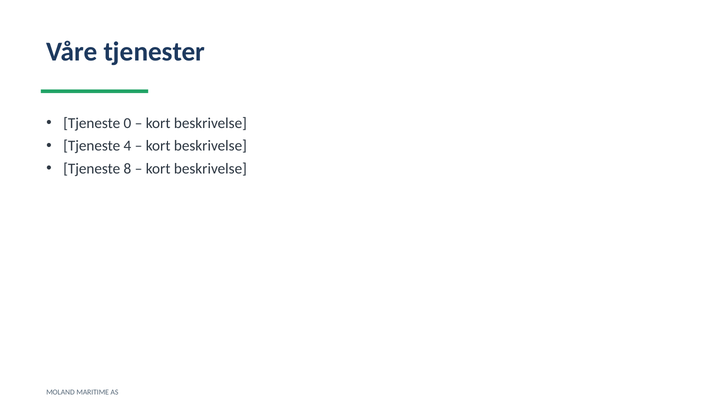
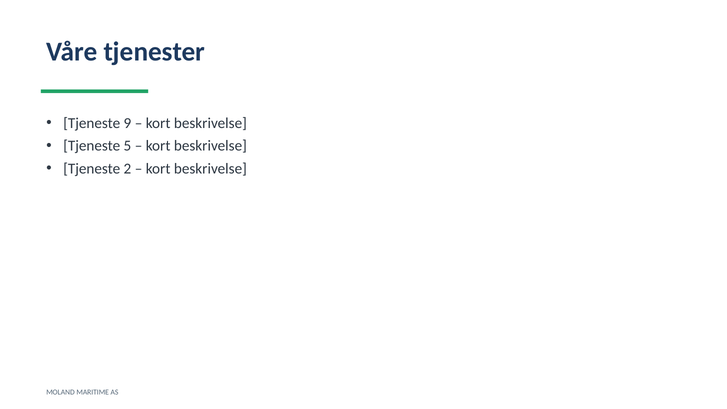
0: 0 -> 9 (127, 123)
4: 4 -> 5 (127, 146)
8: 8 -> 2 (127, 169)
